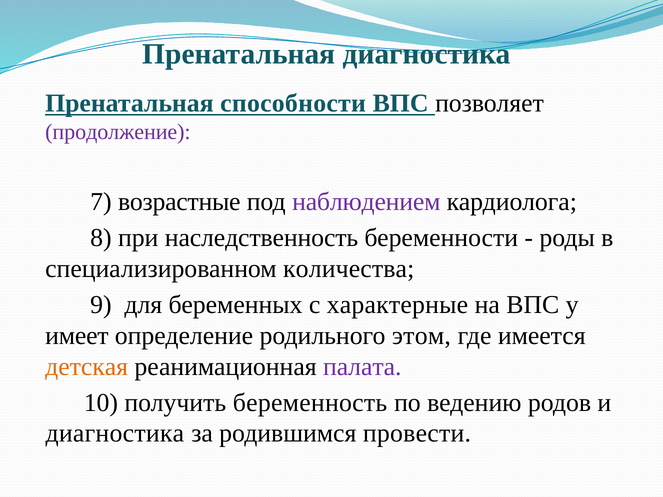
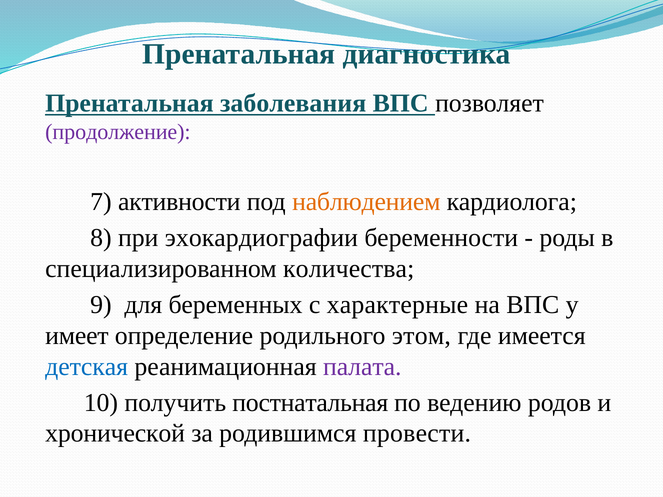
способности: способности -> заболевания (293, 103)
возрастные: возрастные -> активности (179, 202)
наблюдением colour: purple -> orange (366, 202)
наследственность: наследственность -> эхокардиографии (261, 238)
детская colour: orange -> blue (87, 367)
беременность: беременность -> постнатальная (310, 403)
диагностика: диагностика -> хронической (115, 434)
